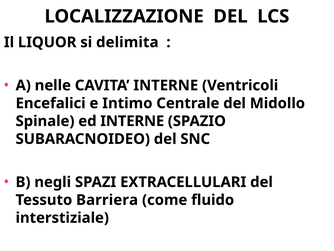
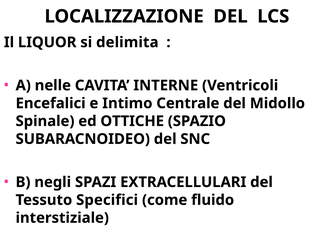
ed INTERNE: INTERNE -> OTTICHE (132, 121)
Barriera: Barriera -> Specifici (107, 200)
